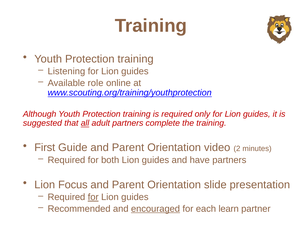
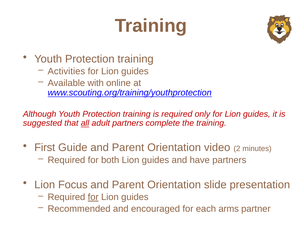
Listening: Listening -> Activities (66, 71)
role: role -> with (96, 83)
encouraged underline: present -> none (156, 209)
learn: learn -> arms (229, 209)
